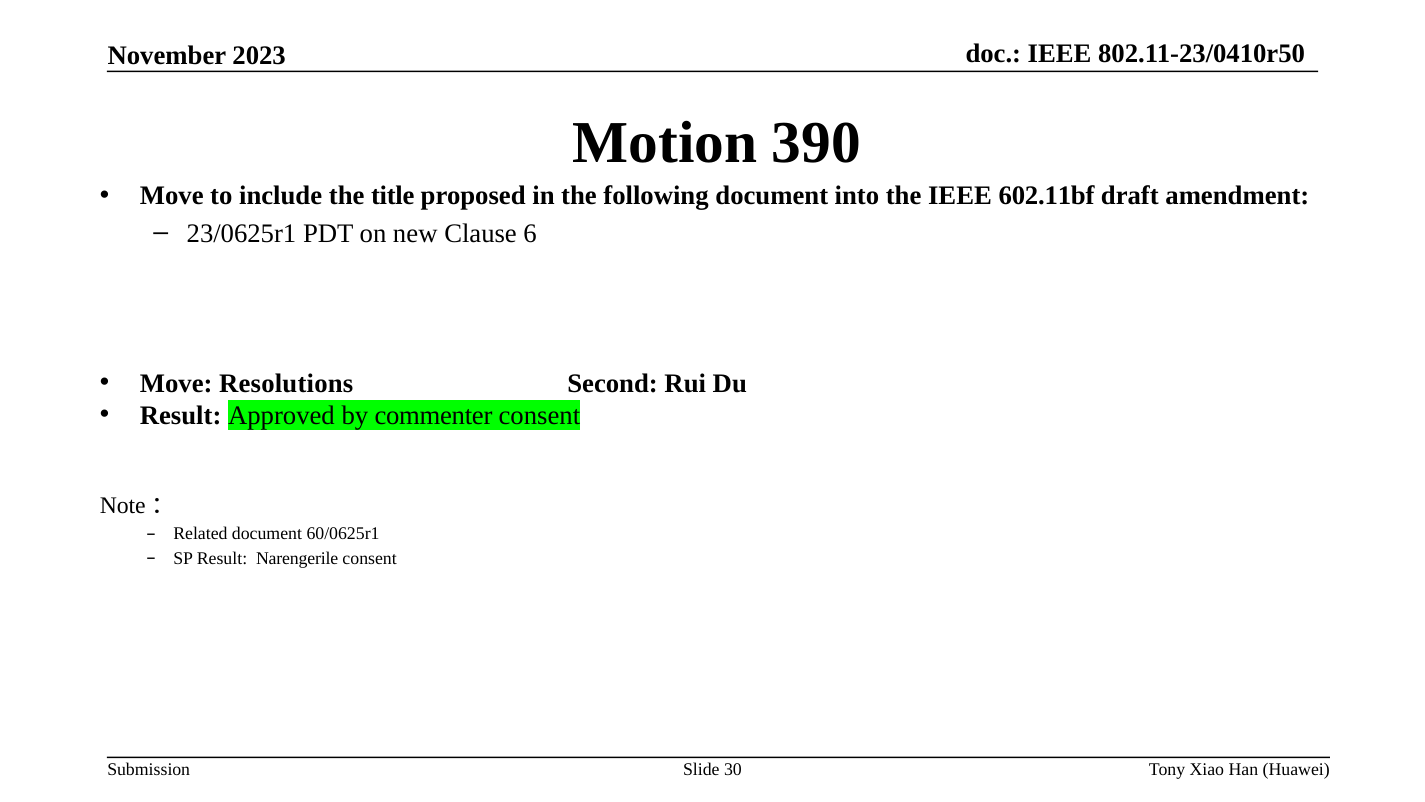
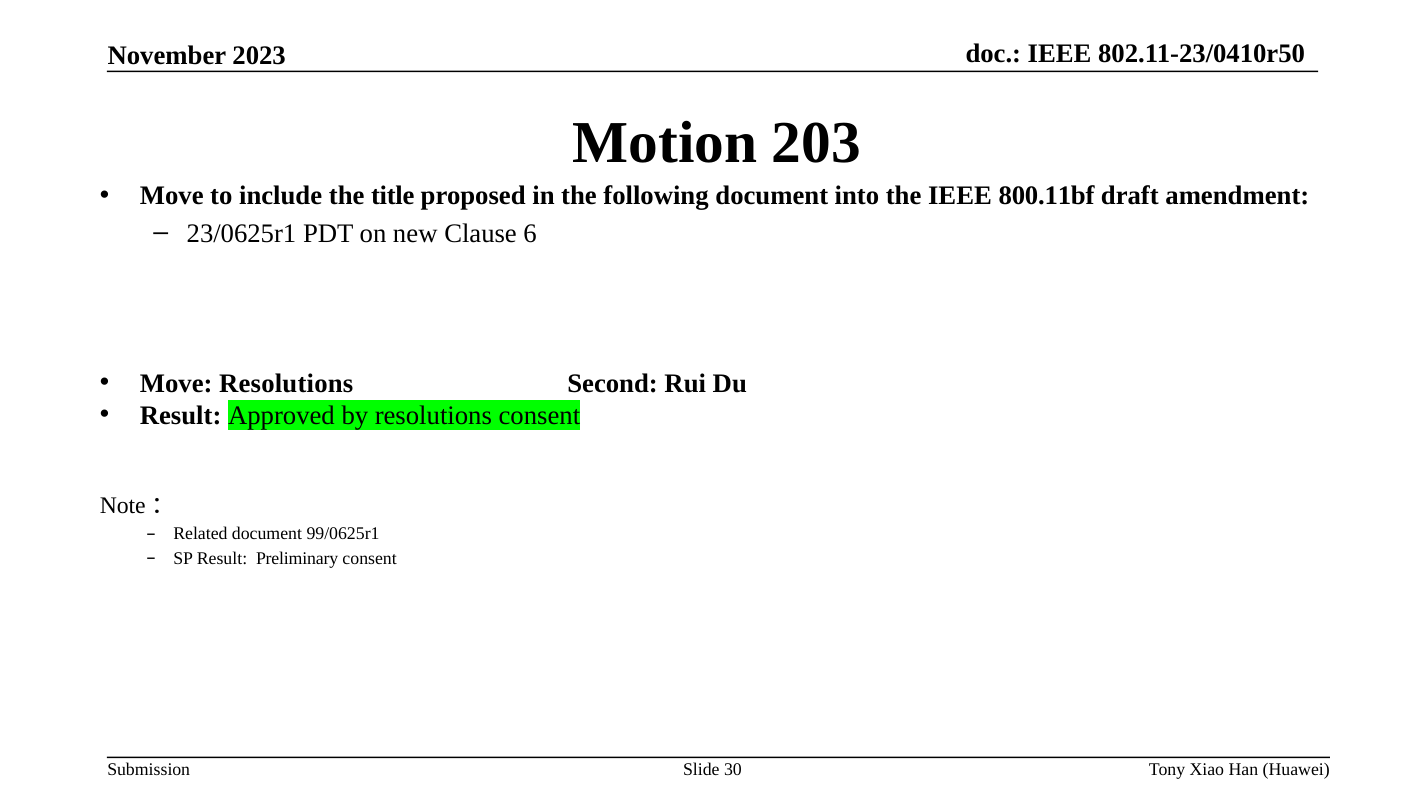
390: 390 -> 203 (816, 143)
602.11bf: 602.11bf -> 800.11bf (1047, 196)
by commenter: commenter -> resolutions (433, 415)
60/0625r1: 60/0625r1 -> 99/0625r1 (343, 533)
Narengerile: Narengerile -> Preliminary (297, 558)
